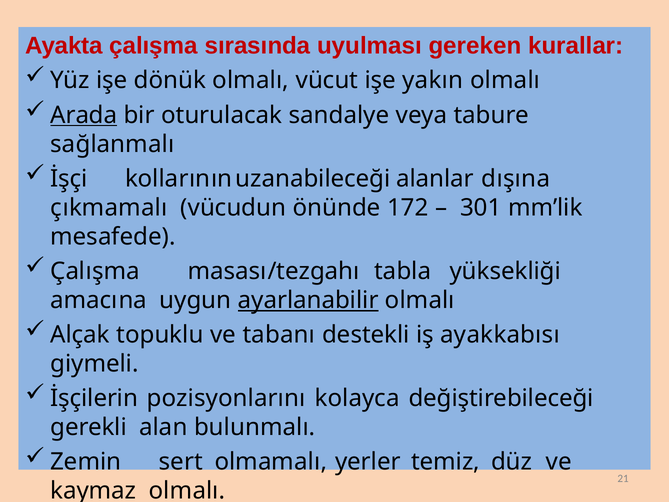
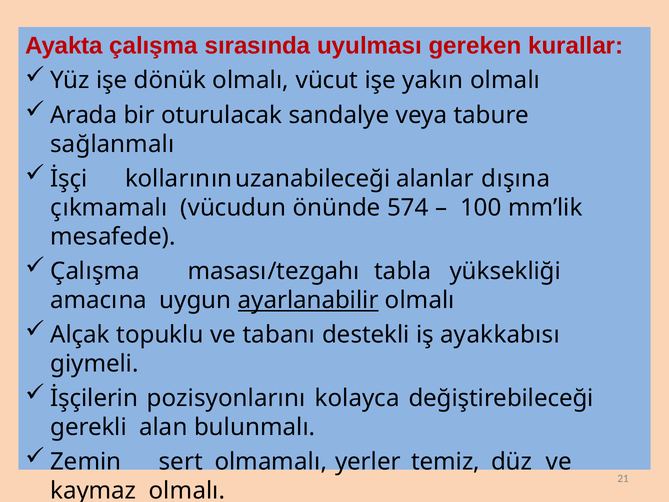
Arada underline: present -> none (84, 115)
172: 172 -> 574 (408, 208)
301: 301 -> 100 (481, 208)
